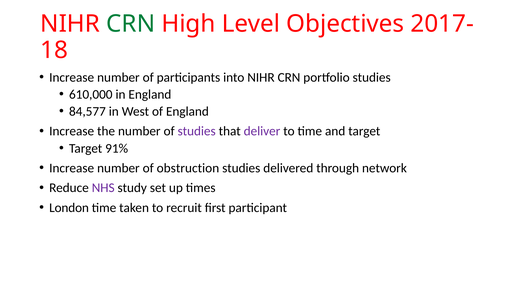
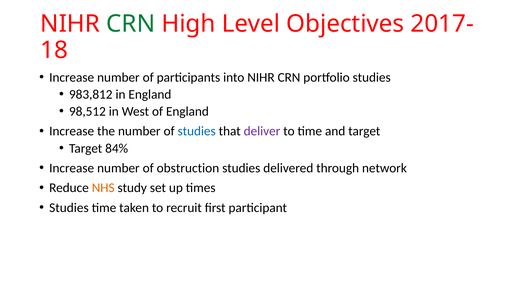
610,000: 610,000 -> 983,812 (91, 94)
84,577: 84,577 -> 98,512 (87, 111)
studies colour: purple -> blue (197, 131)
91%: 91% -> 84% (117, 148)
NHS colour: purple -> orange (103, 188)
London: London -> Studies (69, 207)
